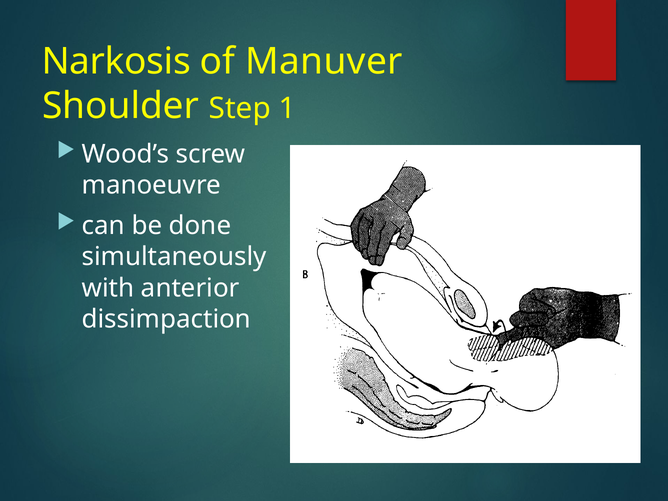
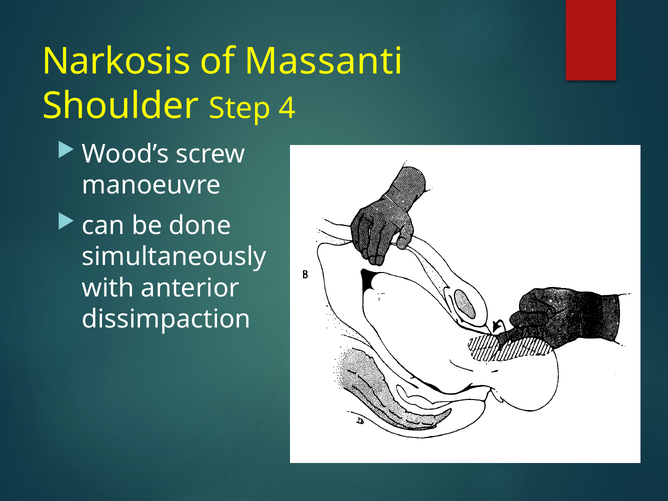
Manuver: Manuver -> Massanti (324, 61)
1: 1 -> 4 (287, 108)
